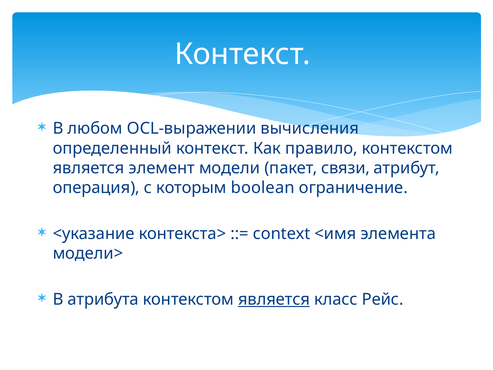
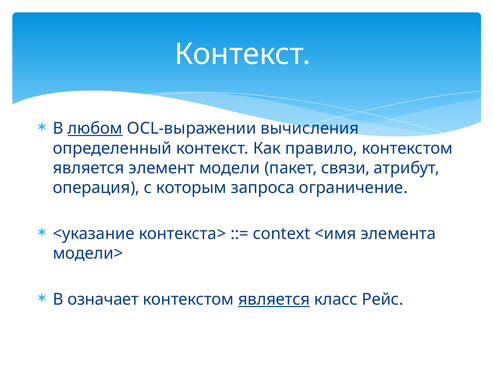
любом underline: none -> present (95, 128)
boolean: boolean -> запроса (263, 188)
атрибута: атрибута -> означает (103, 299)
